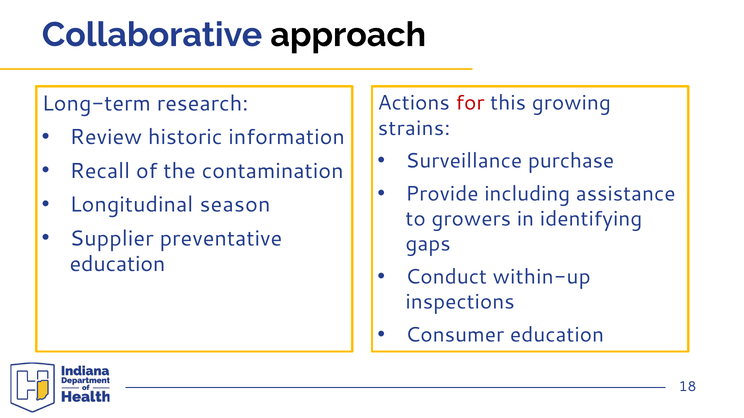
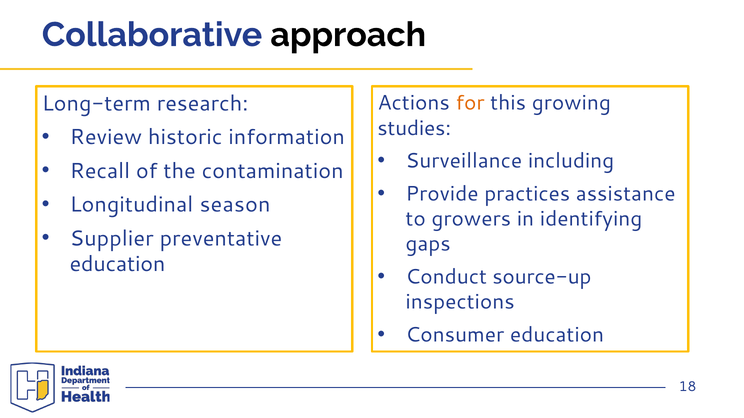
for colour: red -> orange (470, 103)
strains: strains -> studies (414, 128)
purchase: purchase -> including (571, 161)
including: including -> practices (527, 194)
within-up: within-up -> source-up (542, 277)
